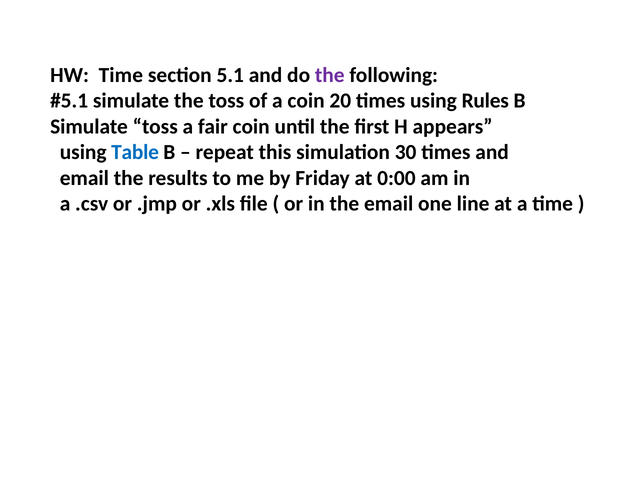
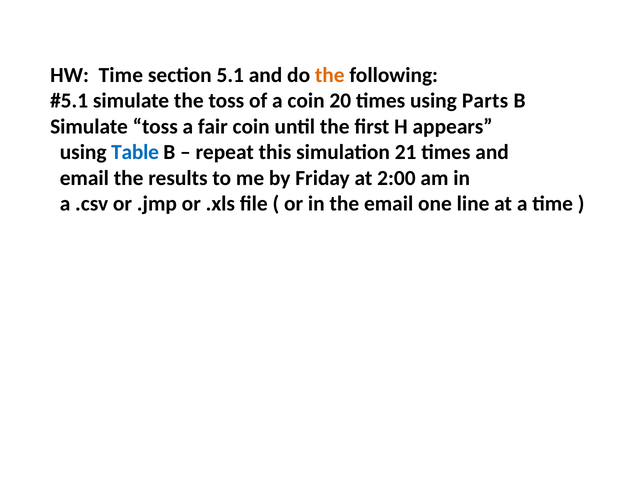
the colour: purple -> orange (330, 75)
Rules: Rules -> Parts (485, 101)
30: 30 -> 21 (406, 152)
0:00: 0:00 -> 2:00 (396, 178)
